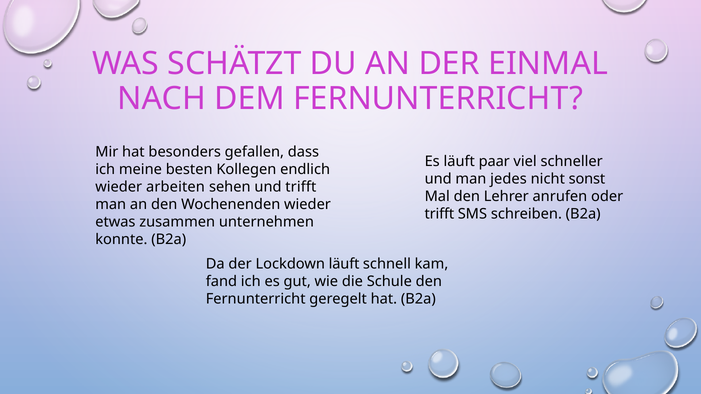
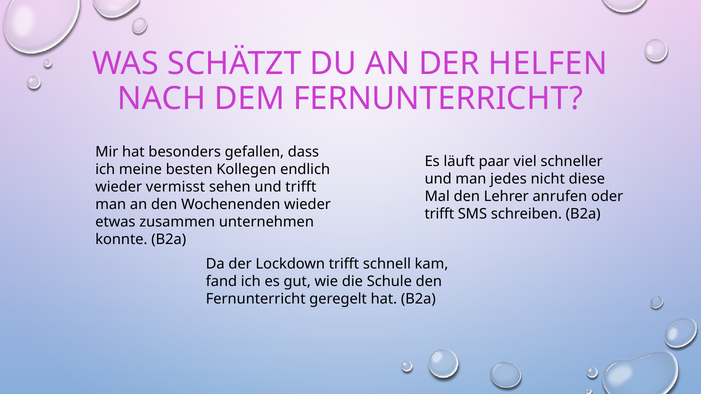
EINMAL: EINMAL -> HELFEN (548, 64)
sonst: sonst -> diese (587, 179)
arbeiten: arbeiten -> vermisst (175, 187)
Lockdown läuft: läuft -> trifft (344, 264)
